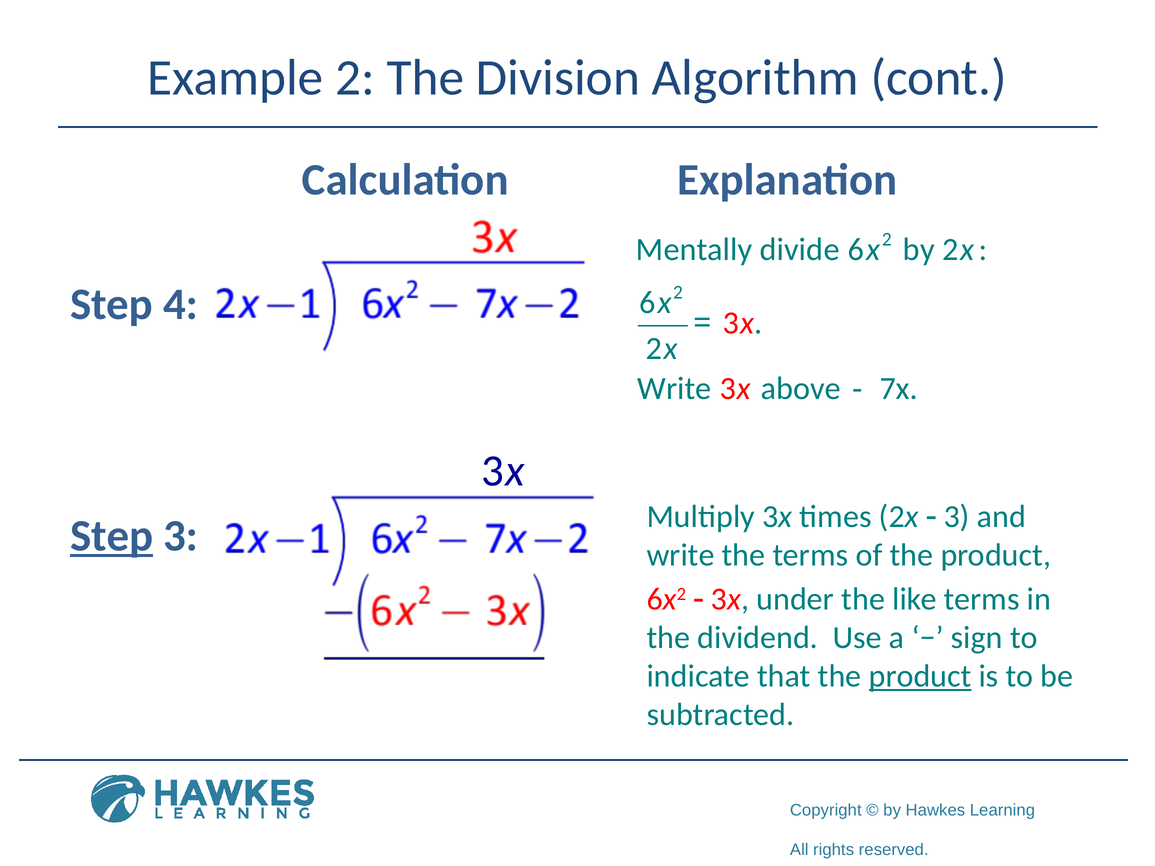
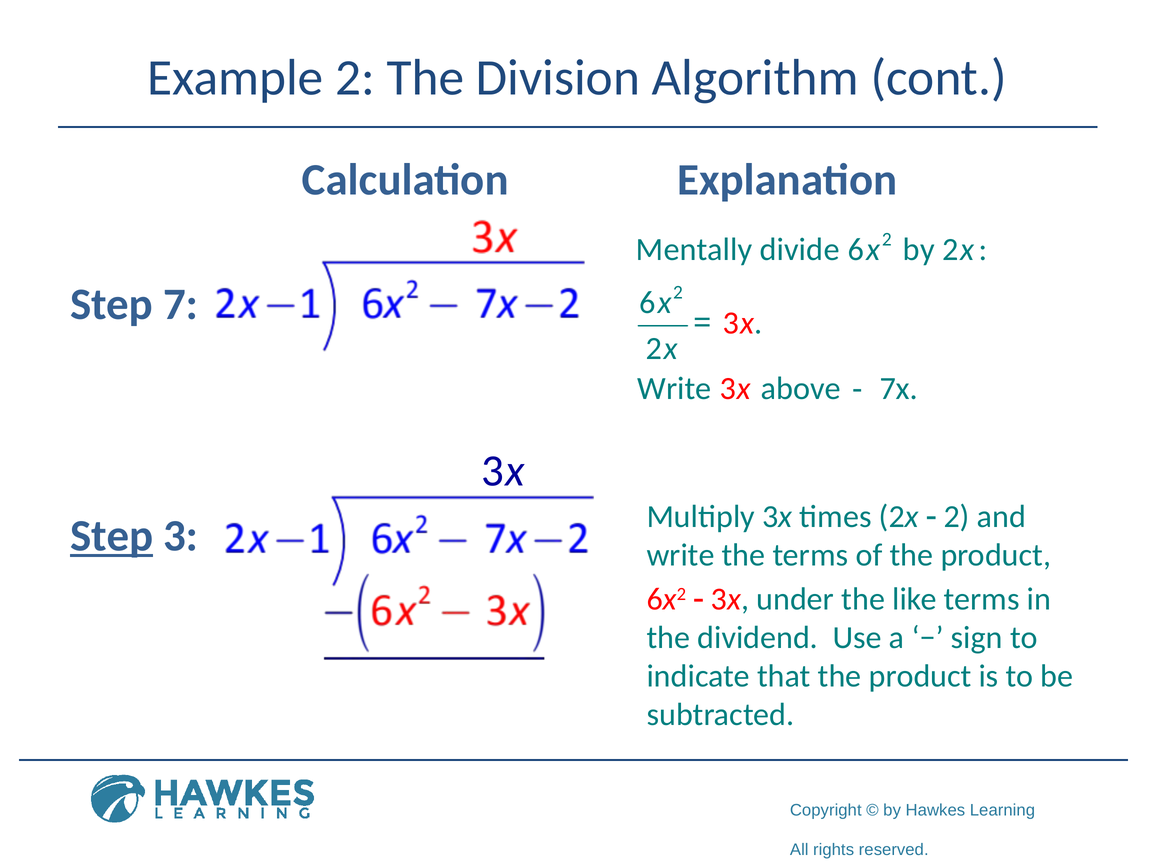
Step 4: 4 -> 7 (181, 305)
3: 3 -> 2 (957, 517)
product underline: present -> none (920, 677)
